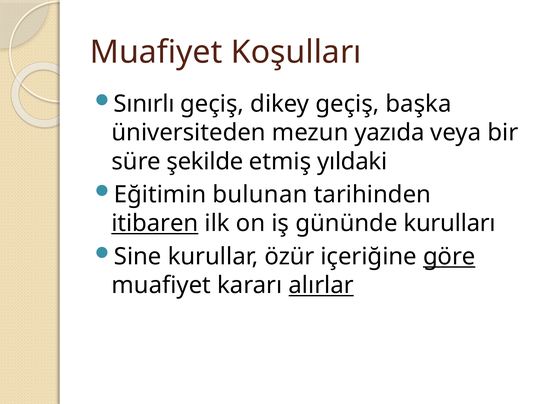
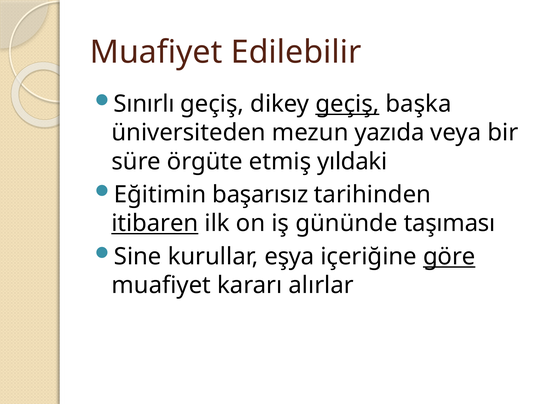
Koşulları: Koşulları -> Edilebilir (296, 52)
geçiş underline: none -> present (347, 104)
şekilde: şekilde -> örgüte (205, 162)
bulunan: bulunan -> başarısız (260, 195)
kurulları: kurulları -> taşıması (450, 224)
özür: özür -> eşya (289, 257)
alırlar underline: present -> none (321, 286)
